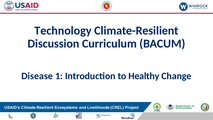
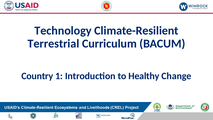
Discussion: Discussion -> Terrestrial (53, 44)
Disease: Disease -> Country (37, 76)
